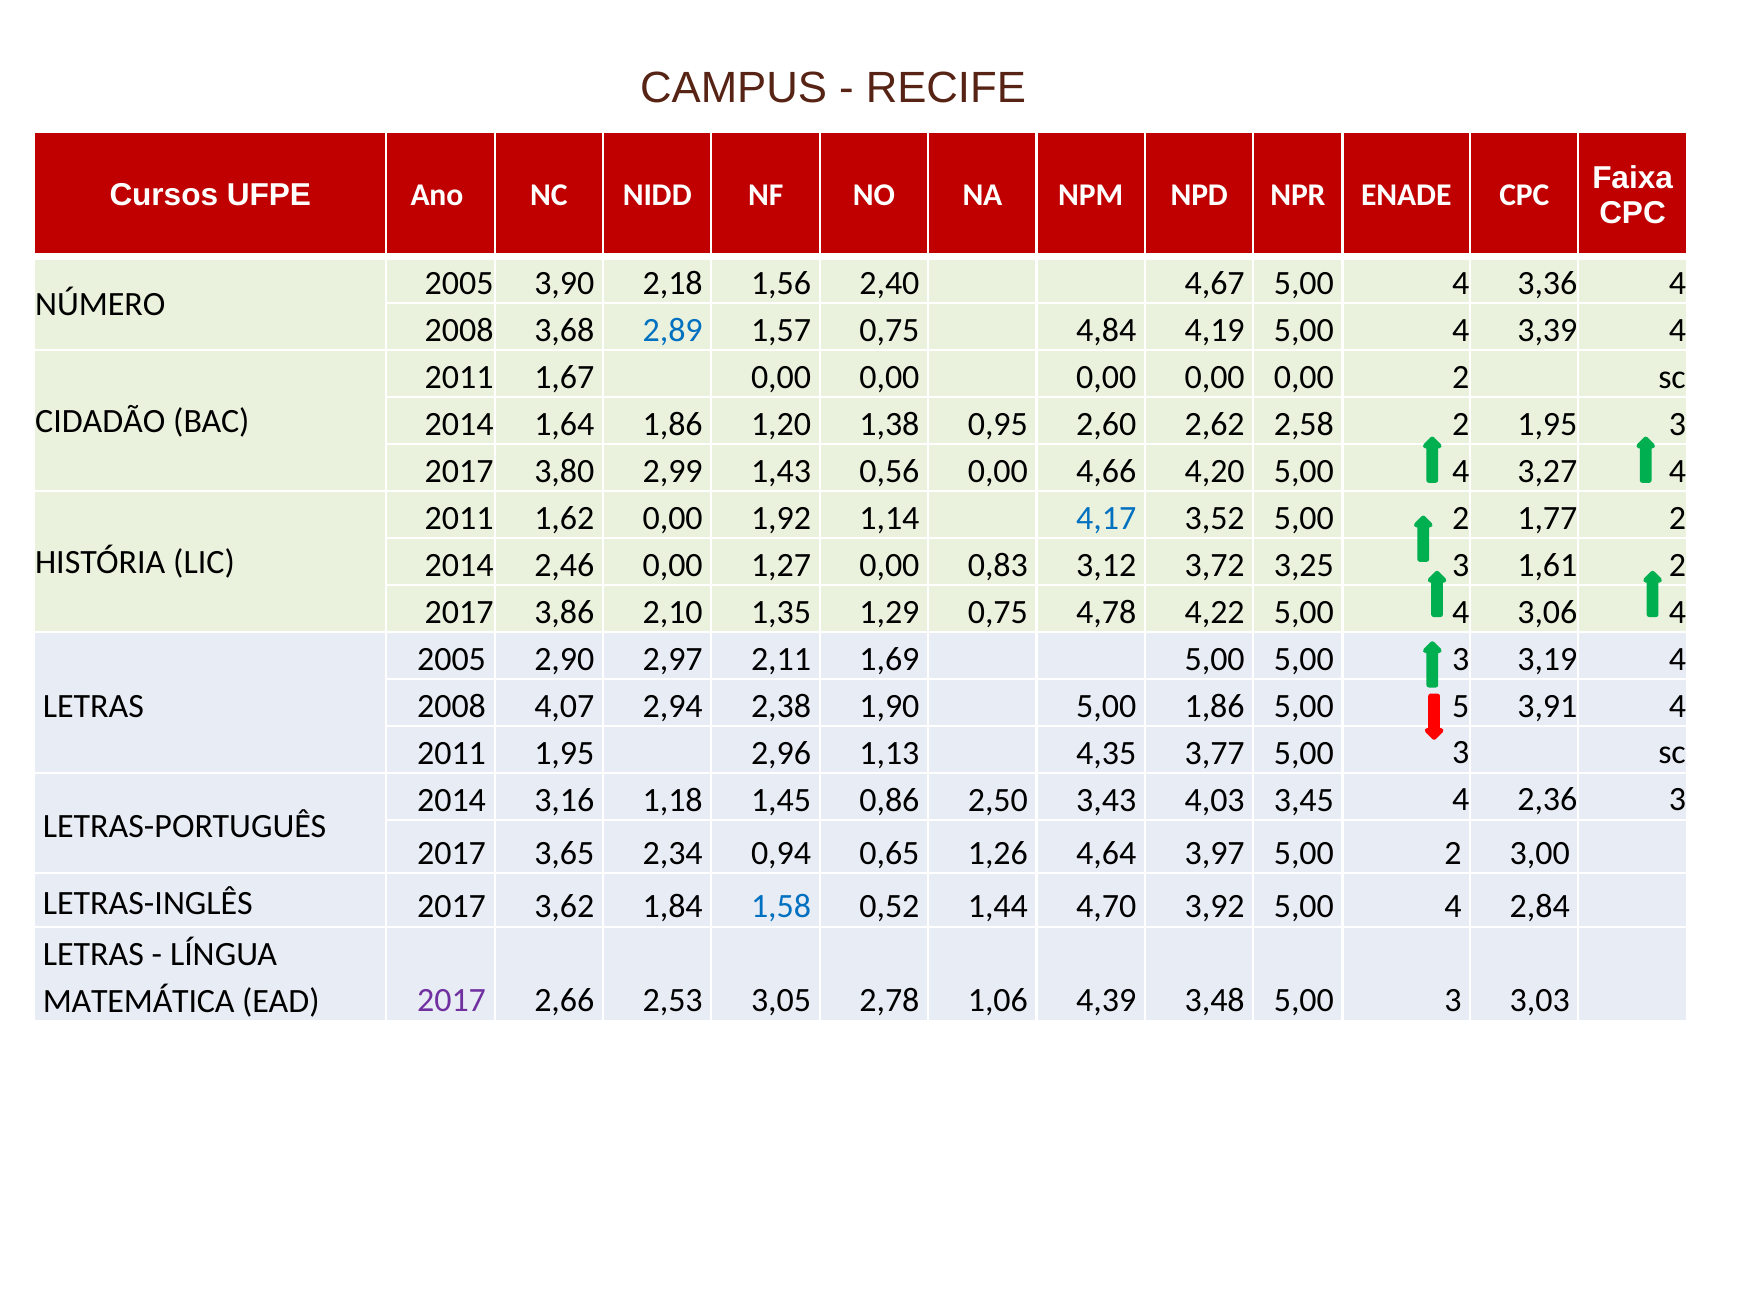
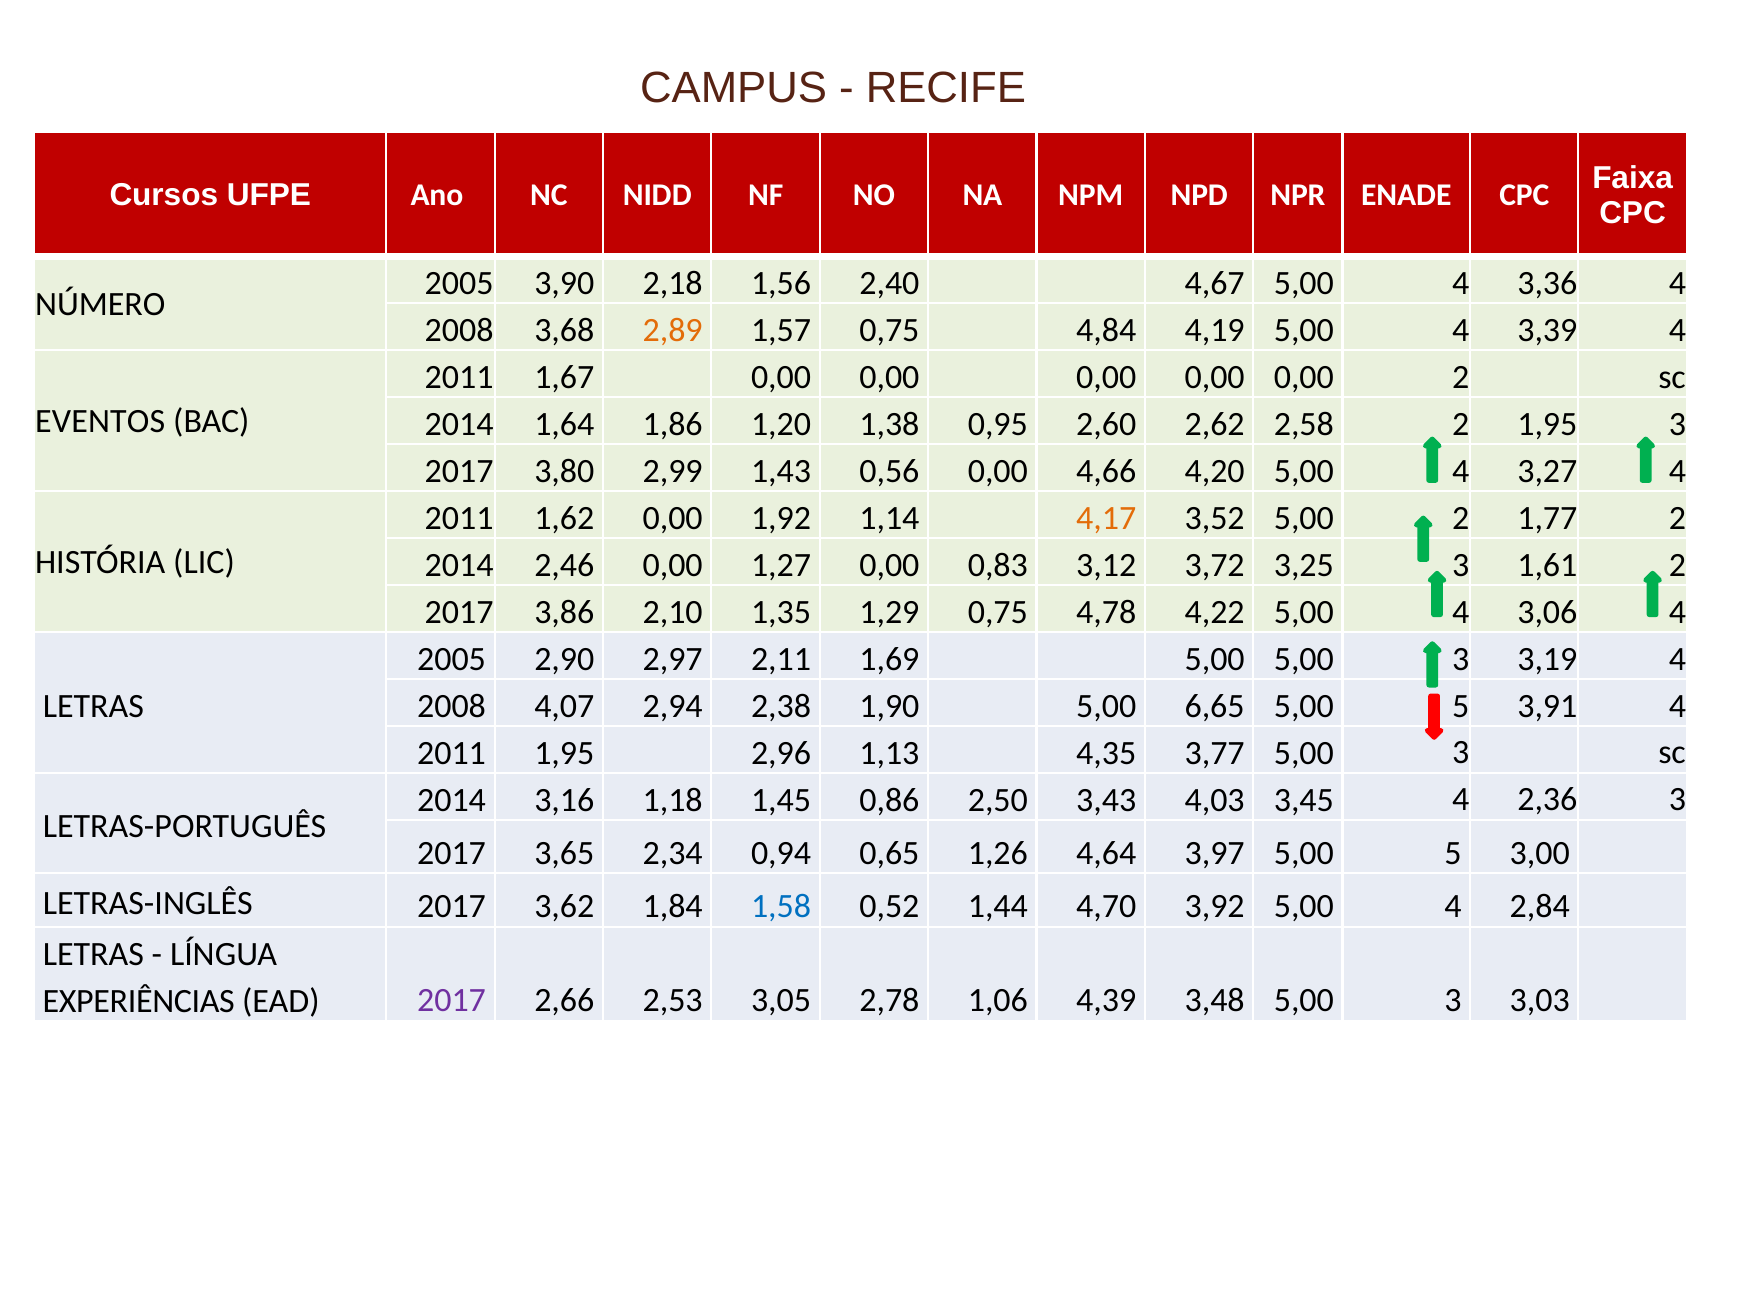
2,89 colour: blue -> orange (673, 331)
CIDADÃO: CIDADÃO -> EVENTOS (100, 422)
4,17 colour: blue -> orange (1106, 518)
5,00 1,86: 1,86 -> 6,65 (1215, 706)
3,97 5,00 2: 2 -> 5 (1453, 853)
MATEMÁTICA: MATEMÁTICA -> EXPERIÊNCIAS (139, 1002)
